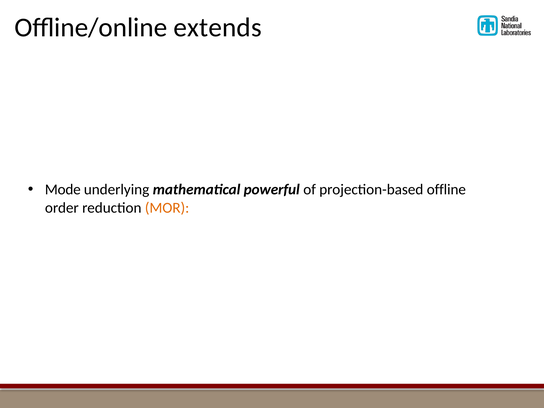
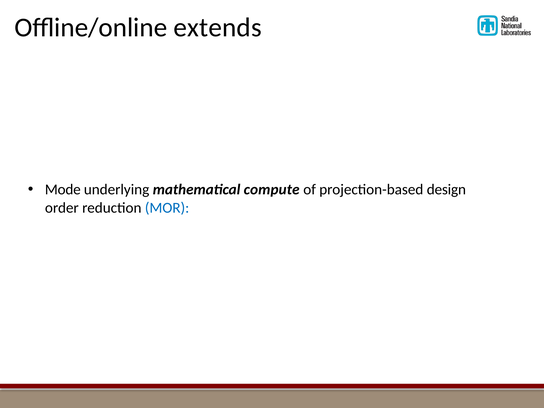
powerful: powerful -> compute (272, 190)
offline: offline -> design (446, 190)
MOR colour: orange -> blue (167, 208)
